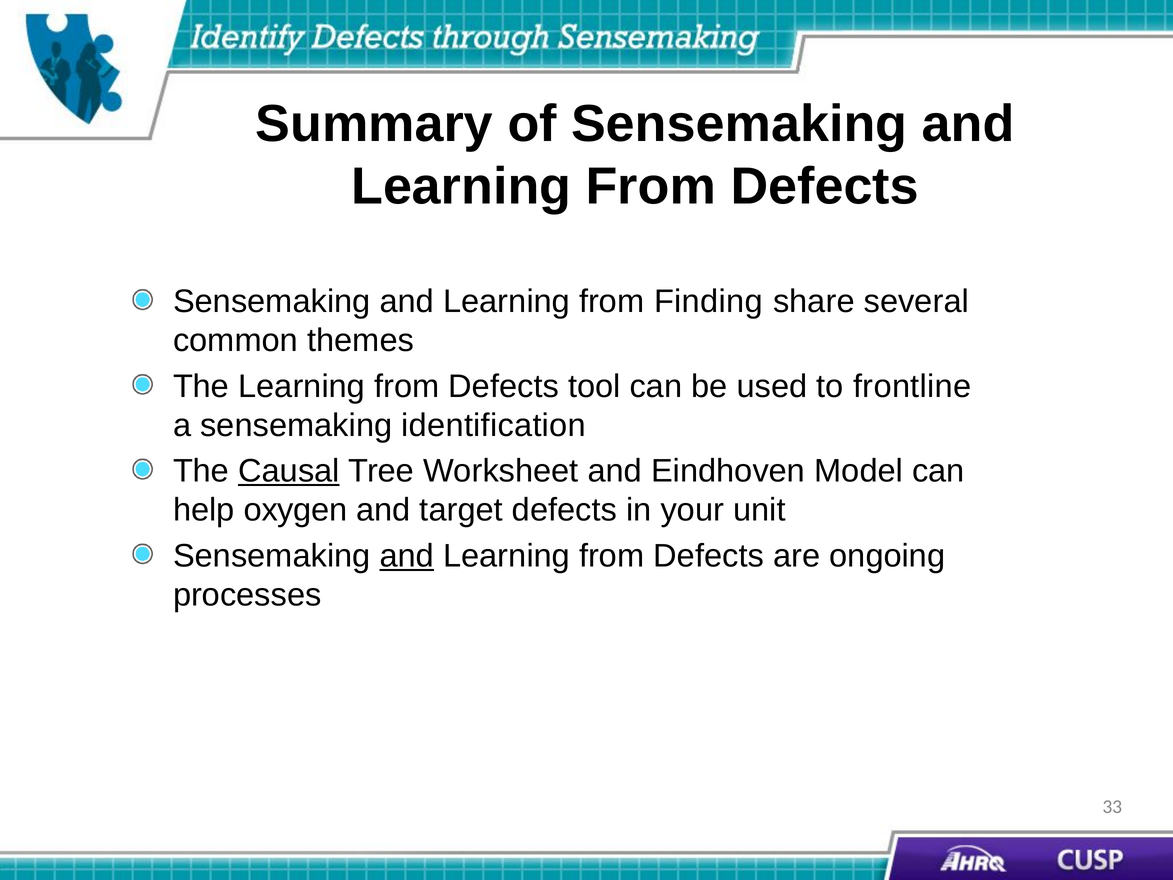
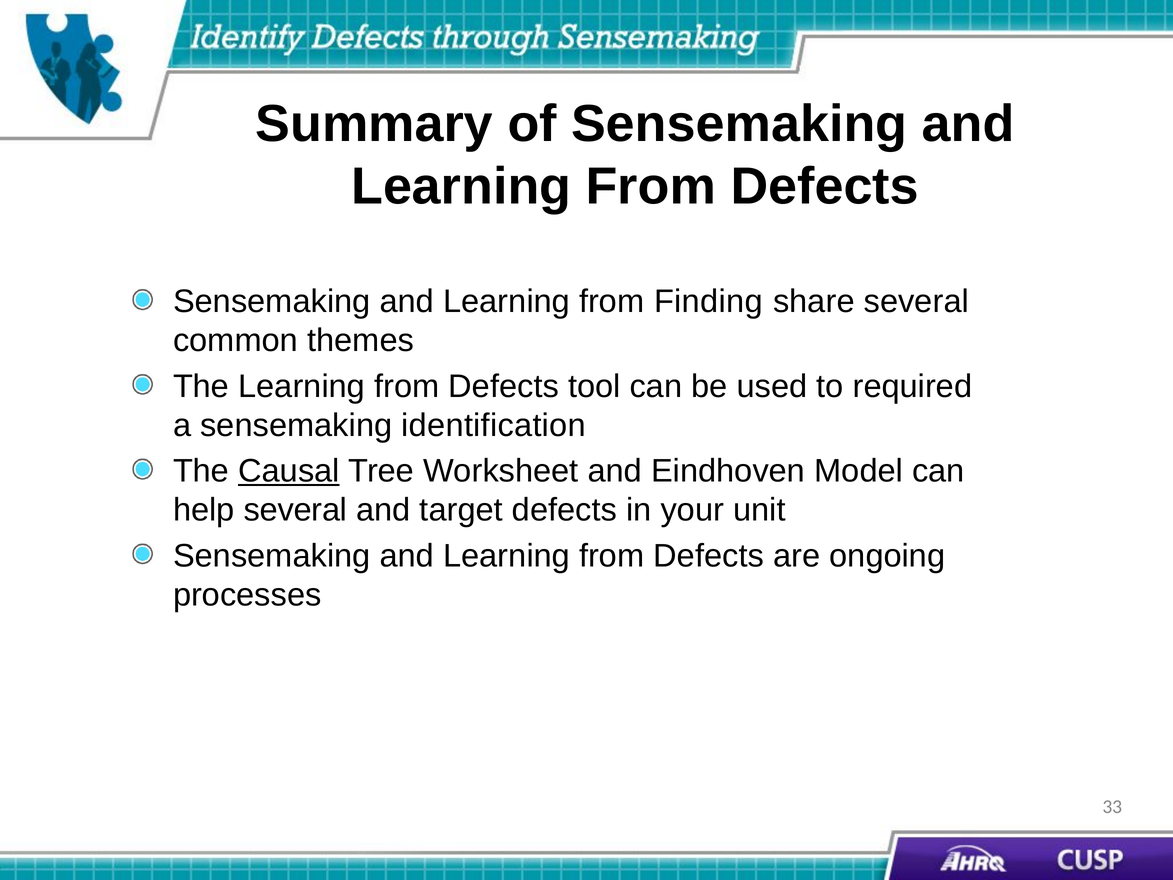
frontline: frontline -> required (912, 386)
help oxygen: oxygen -> several (295, 510)
and underline: present -> none (407, 556)
